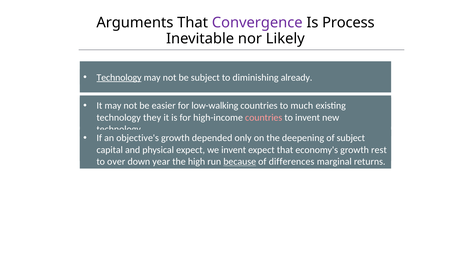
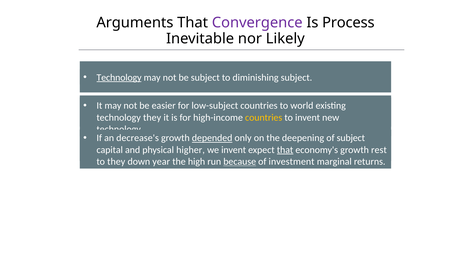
diminishing already: already -> subject (296, 77)
low-walking: low-walking -> low-subject (215, 106)
much: much -> world (302, 106)
countries colour: pink -> yellow (264, 117)
objective's: objective's -> decrease's (138, 138)
depended underline: none -> present (212, 138)
physical expect: expect -> higher (191, 150)
that underline: none -> present (285, 150)
to over: over -> they (116, 162)
differences: differences -> investment (292, 162)
